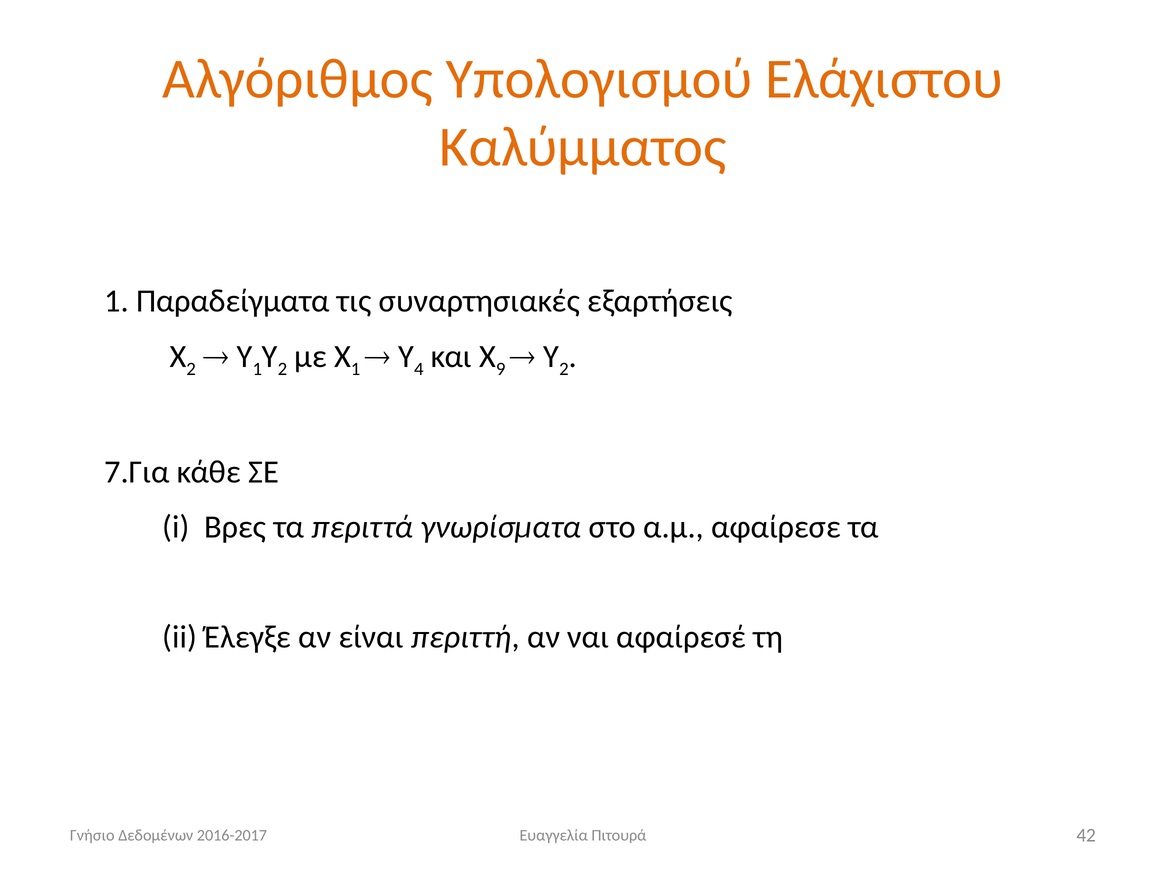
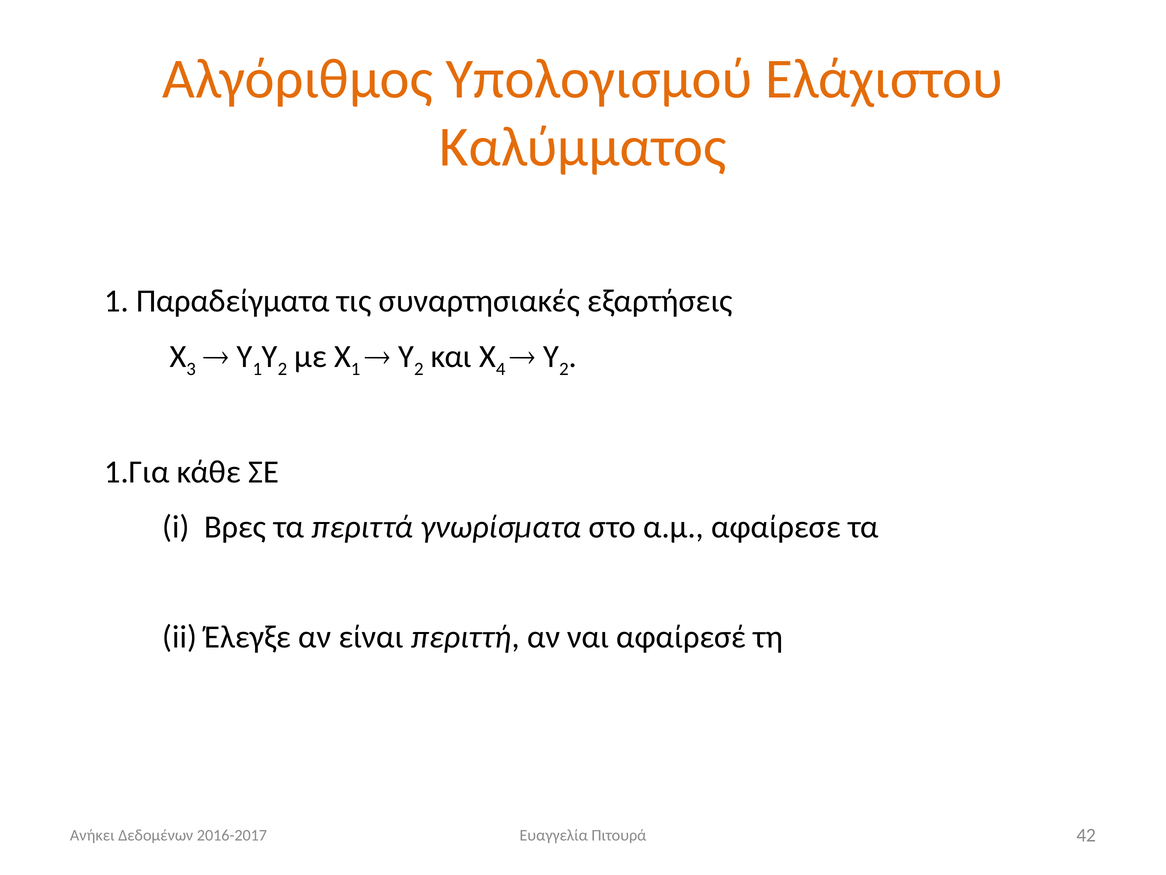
2: 2 -> 3 (191, 369)
4: 4 -> 2 (419, 369)
9: 9 -> 4 (501, 369)
7.Για: 7.Για -> 1.Για (137, 472)
Γνήσιο: Γνήσιο -> Ανήκει (92, 835)
